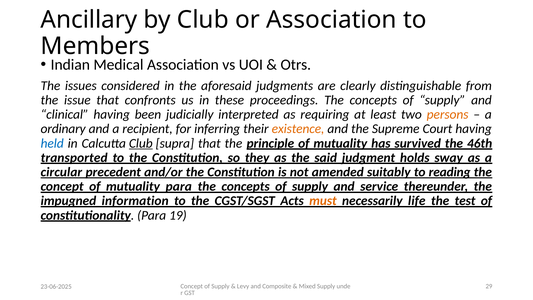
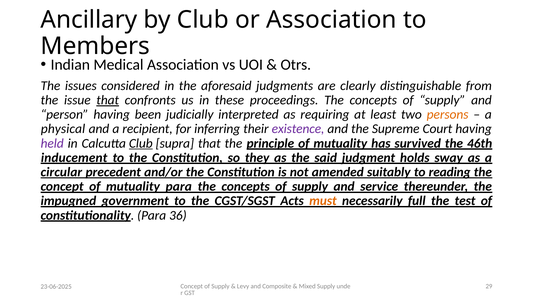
that underline: none -> present (108, 100)
clinical: clinical -> person (65, 114)
ordinary: ordinary -> physical (63, 129)
existence colour: orange -> purple (298, 129)
held colour: blue -> purple (52, 143)
transported: transported -> inducement (74, 158)
information: information -> government (135, 201)
life: life -> full (417, 201)
19: 19 -> 36 (178, 215)
